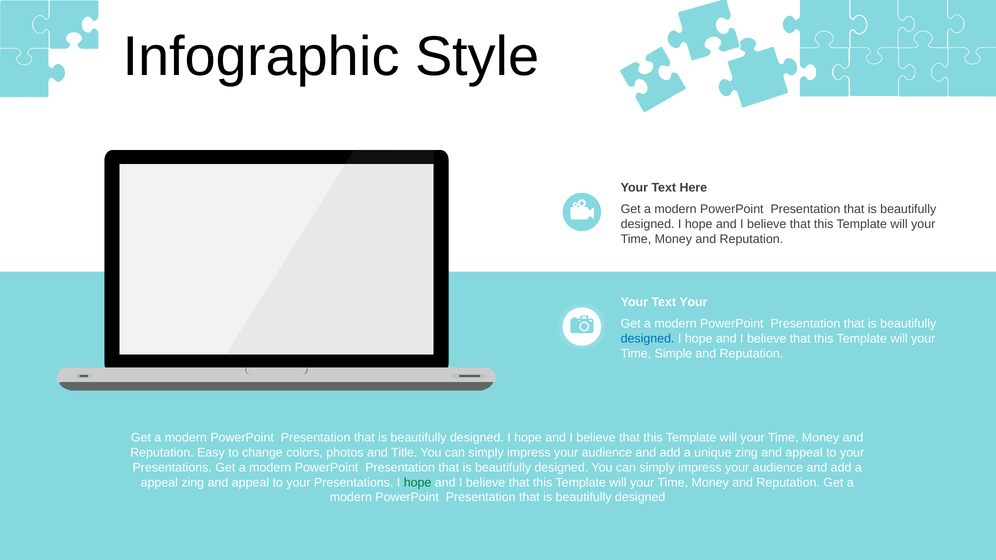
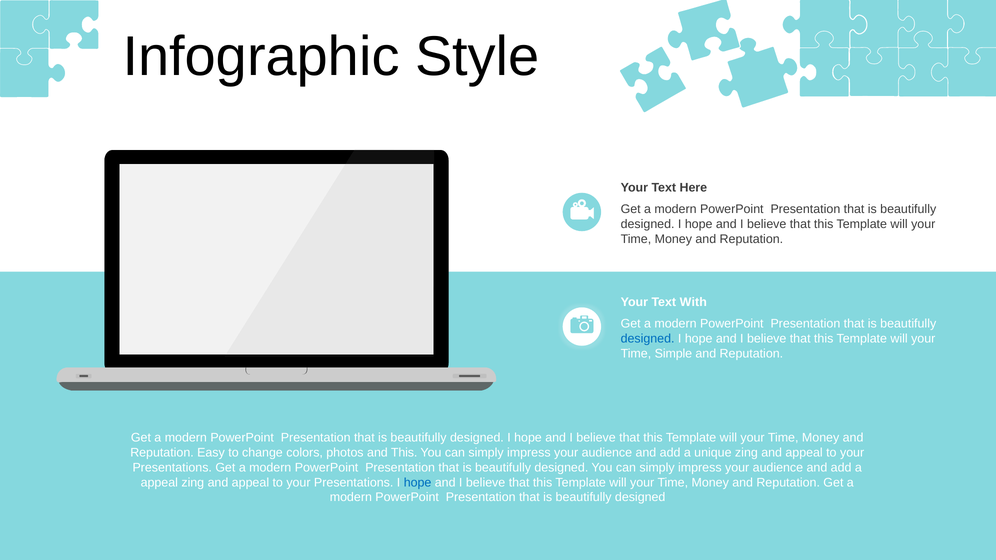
Text Your: Your -> With (693, 302)
and Title: Title -> This (404, 453)
hope colour: green -> blue (418, 483)
